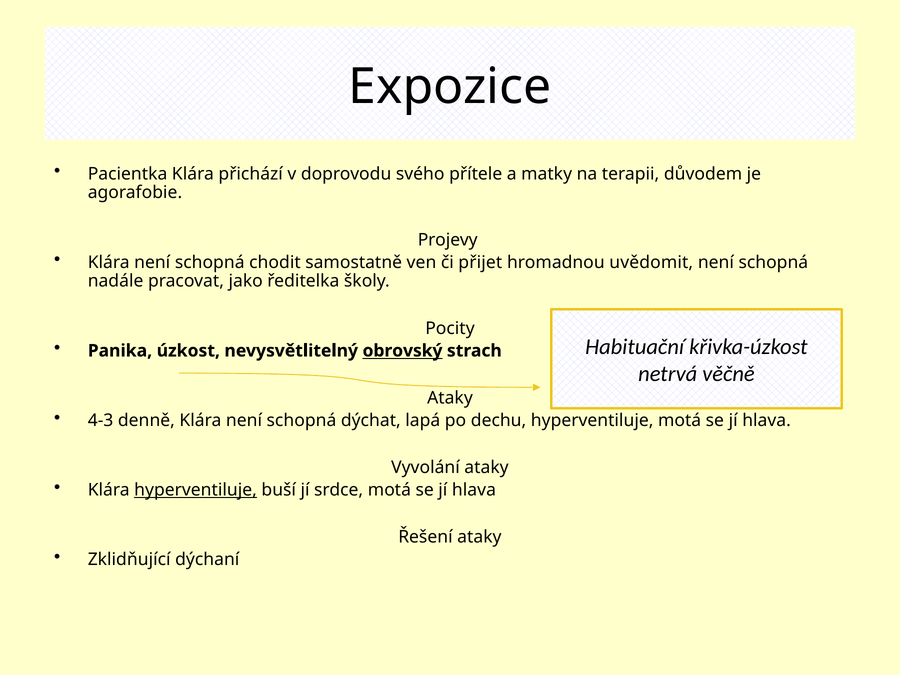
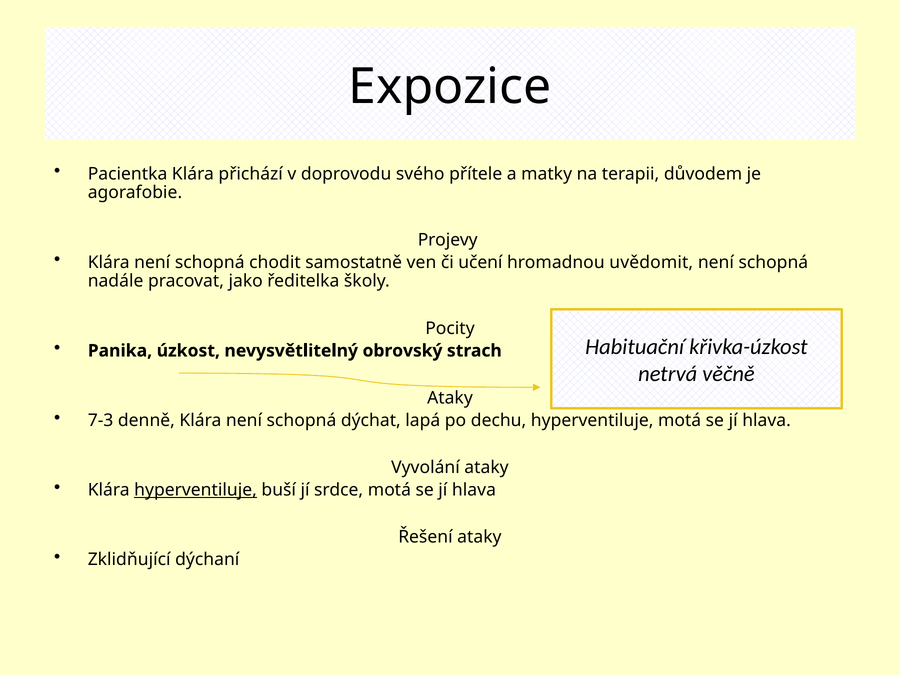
přijet: přijet -> učení (480, 262)
obrovský underline: present -> none (403, 351)
4-3: 4-3 -> 7-3 (101, 420)
